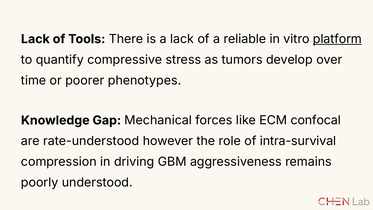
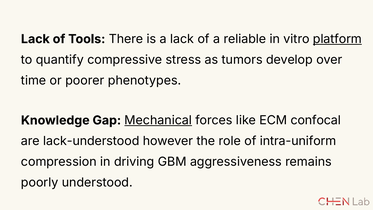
Mechanical underline: none -> present (158, 120)
rate-understood: rate-understood -> lack-understood (91, 141)
intra-survival: intra-survival -> intra-uniform (298, 141)
